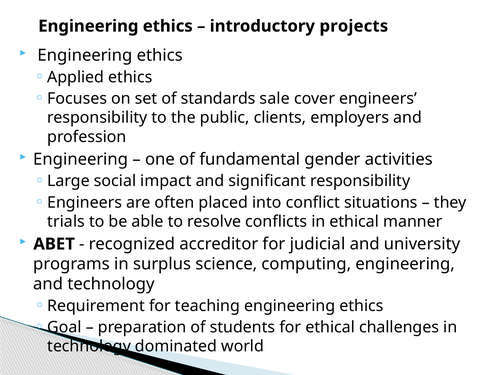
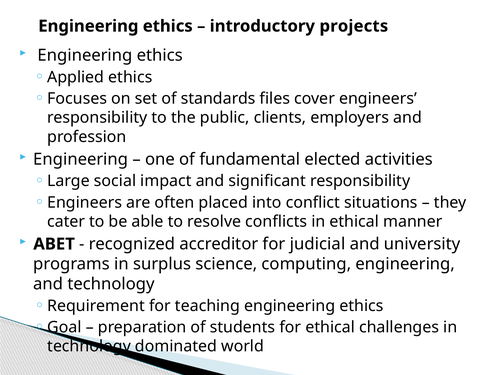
sale: sale -> files (275, 99)
gender: gender -> elected (333, 159)
trials: trials -> cater (66, 222)
